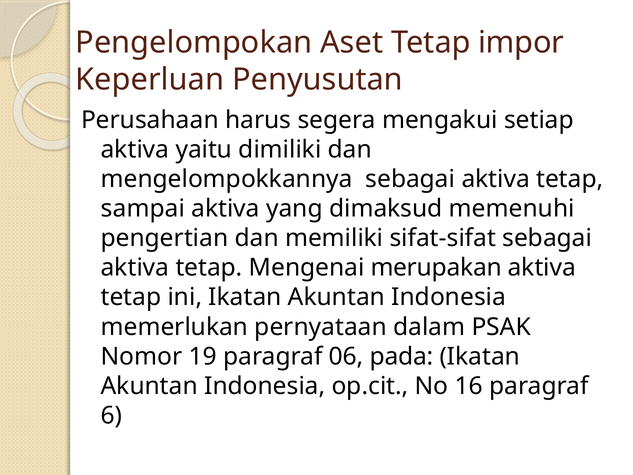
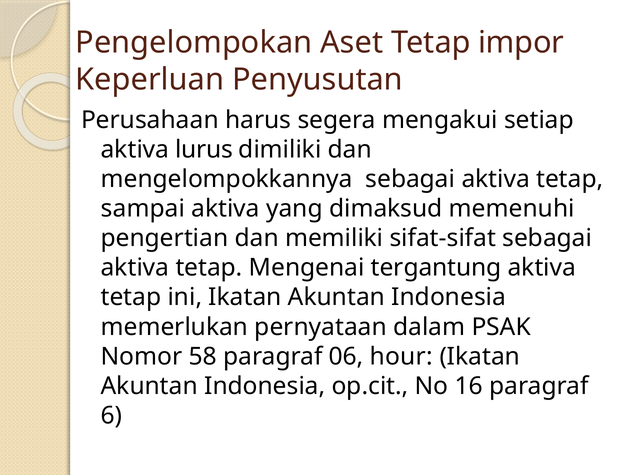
yaitu: yaitu -> lurus (204, 149)
merupakan: merupakan -> tergantung (436, 268)
19: 19 -> 58 (203, 356)
pada: pada -> hour (401, 356)
